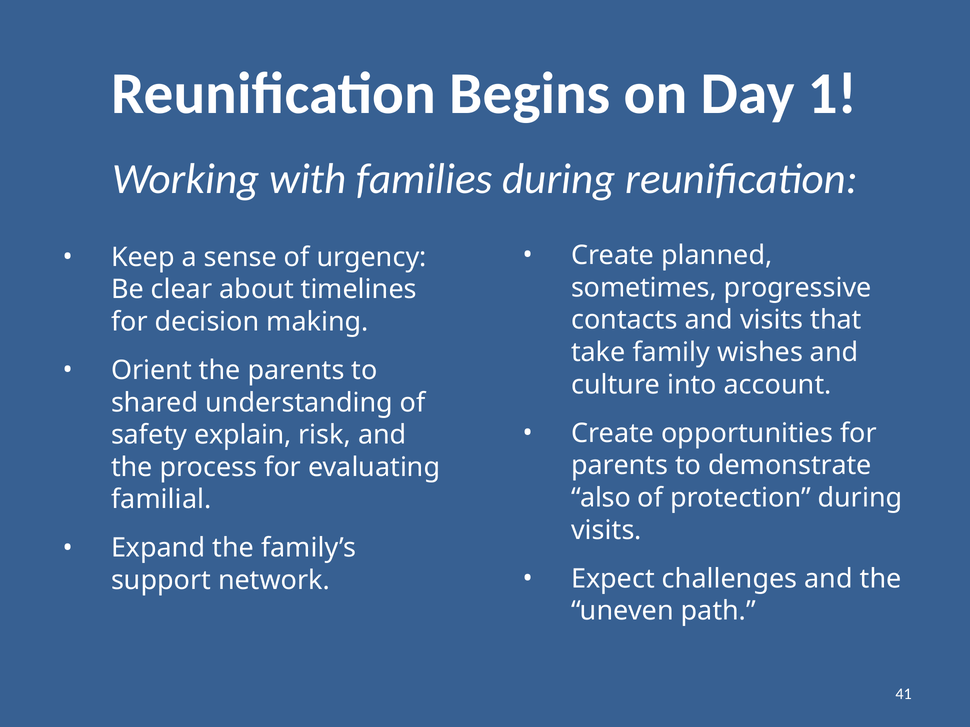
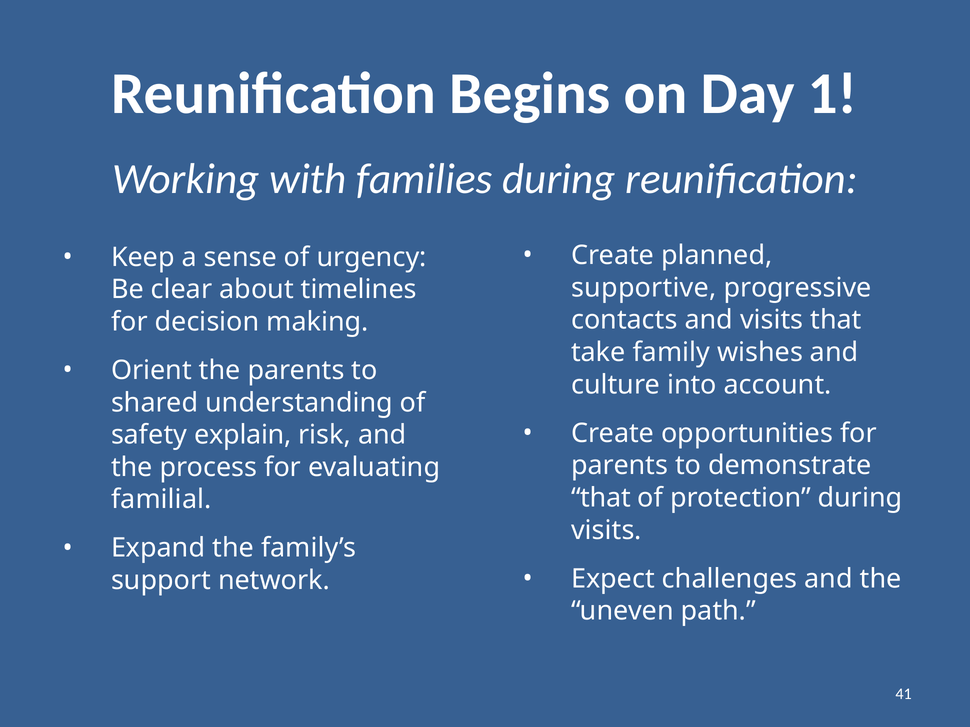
sometimes: sometimes -> supportive (644, 288)
also: also -> that (601, 498)
